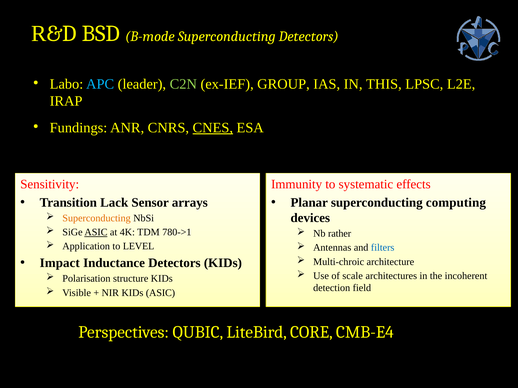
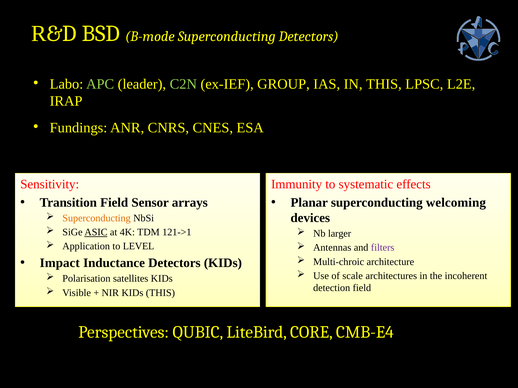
APC colour: light blue -> light green (100, 84)
CNES underline: present -> none (213, 128)
computing: computing -> welcoming (456, 203)
Transition Lack: Lack -> Field (114, 203)
780->1: 780->1 -> 121->1 (177, 233)
rather: rather -> larger (340, 234)
filters colour: blue -> purple (383, 248)
structure: structure -> satellites (131, 279)
KIDs ASIC: ASIC -> THIS (160, 293)
